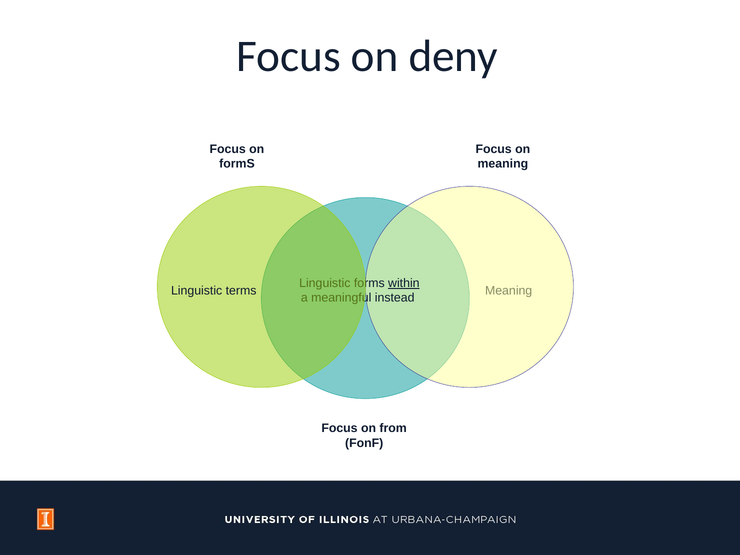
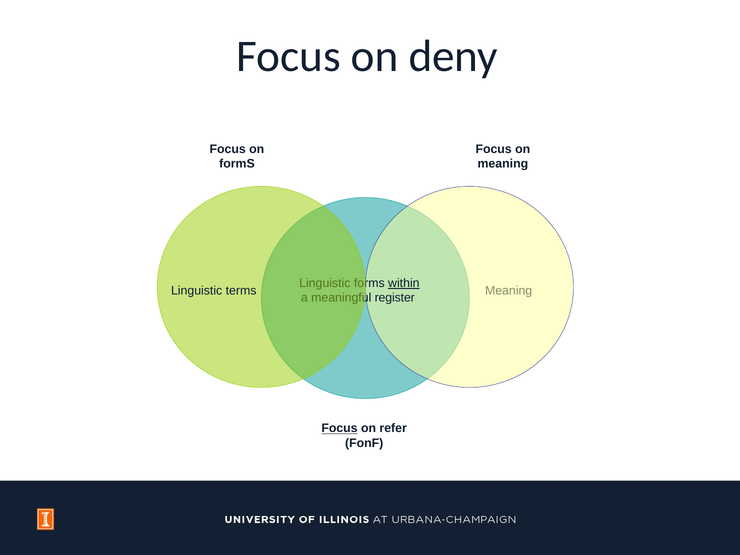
instead: instead -> register (395, 298)
Focus underline: none -> present (339, 428)
from: from -> refer (393, 428)
